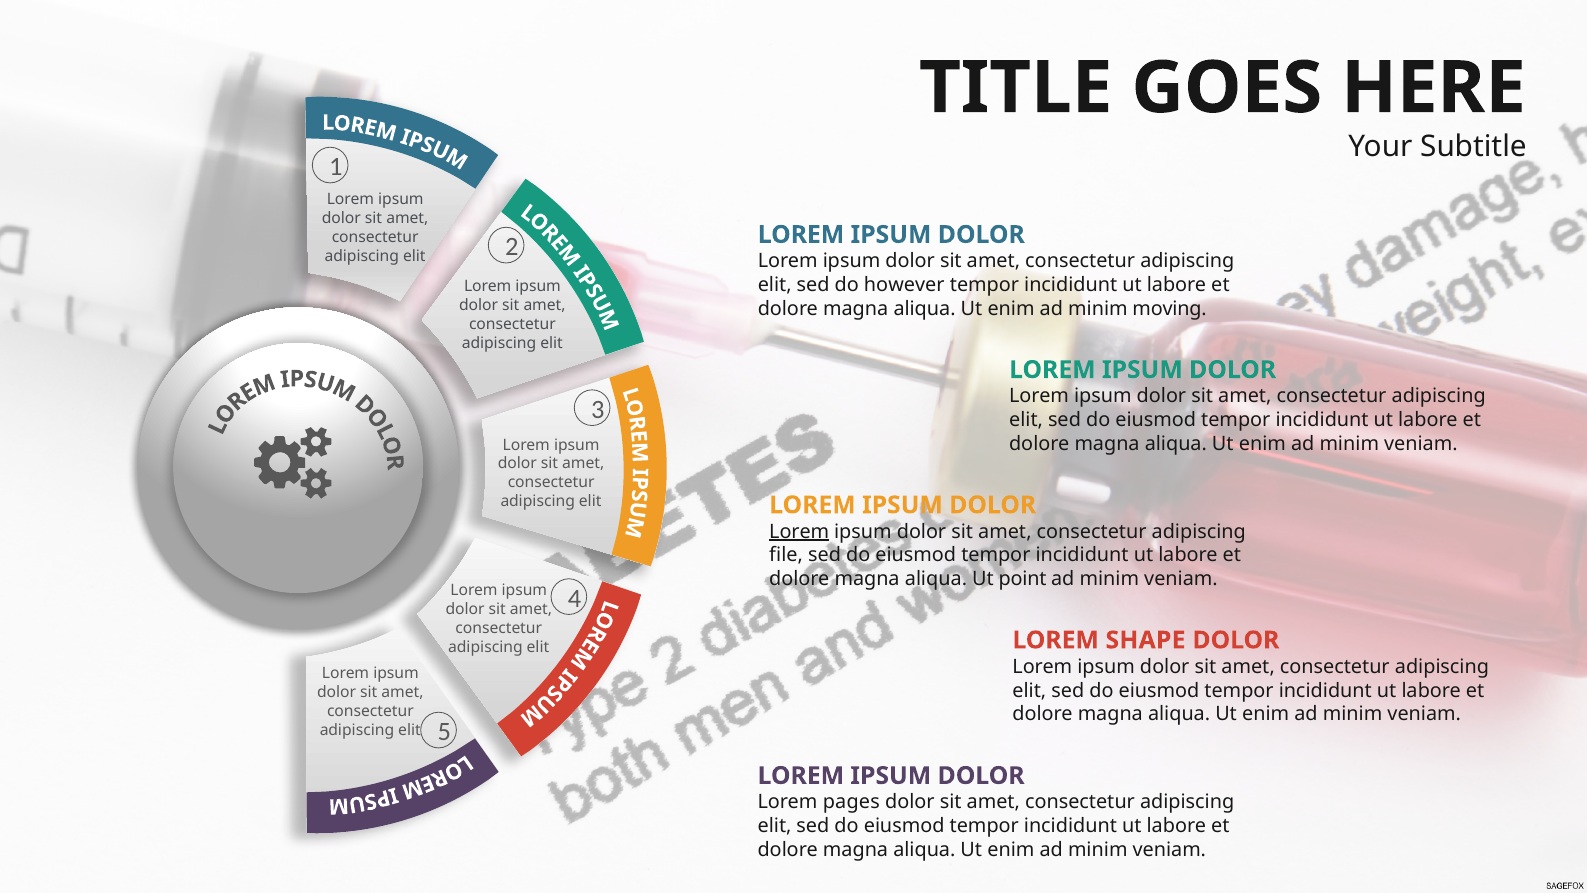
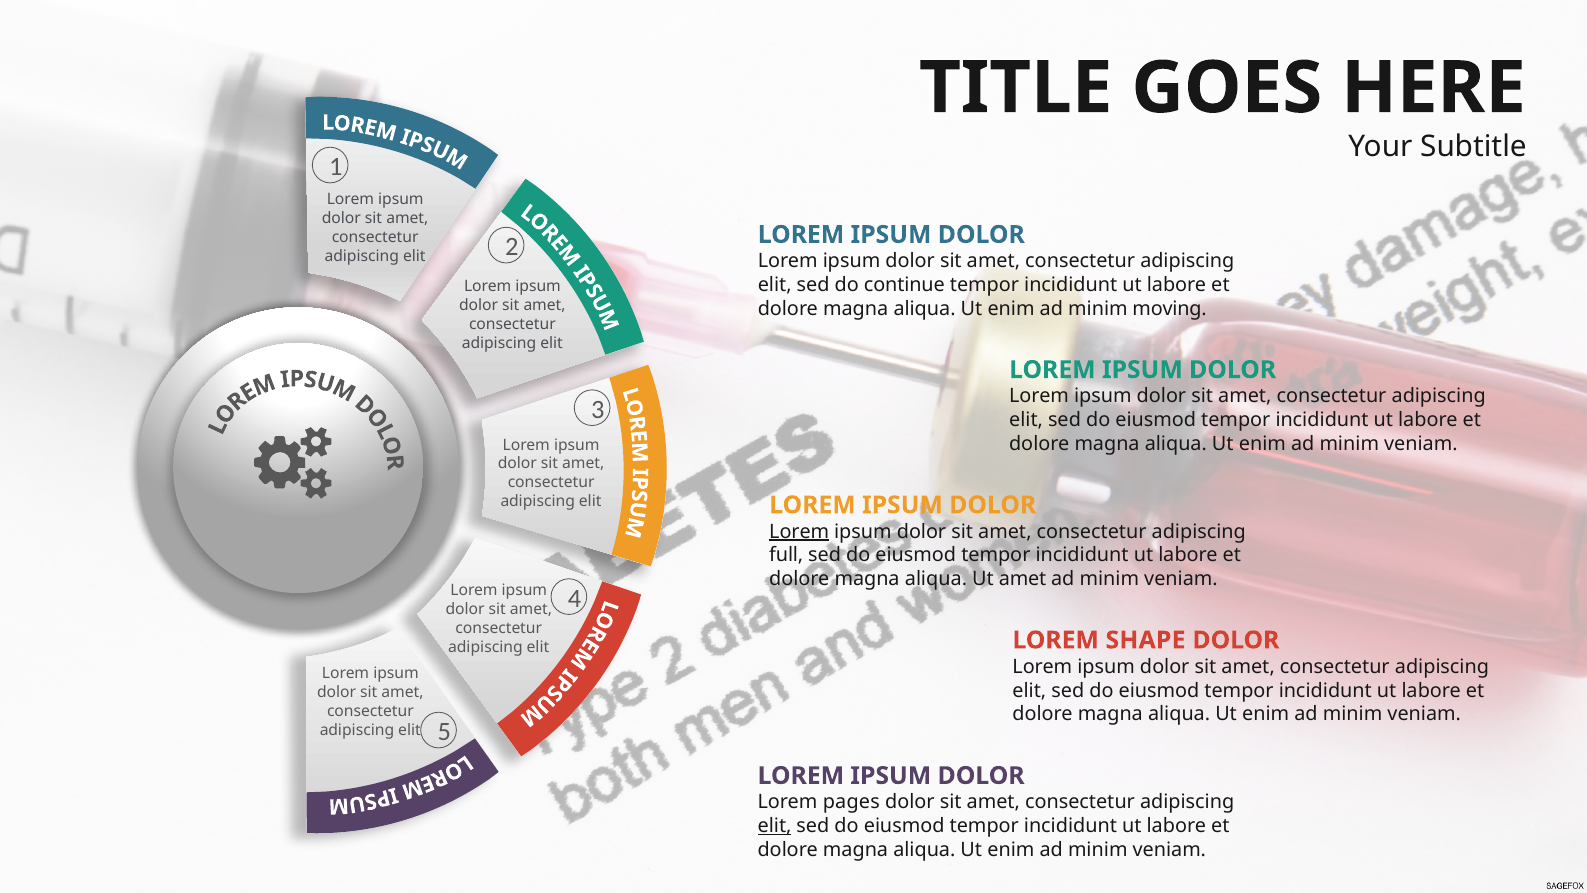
however: however -> continue (904, 285)
file: file -> full (786, 555)
Ut point: point -> amet (1023, 579)
elit underline: none -> present (775, 826)
